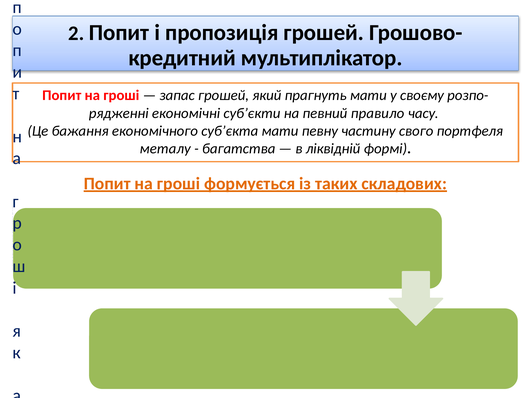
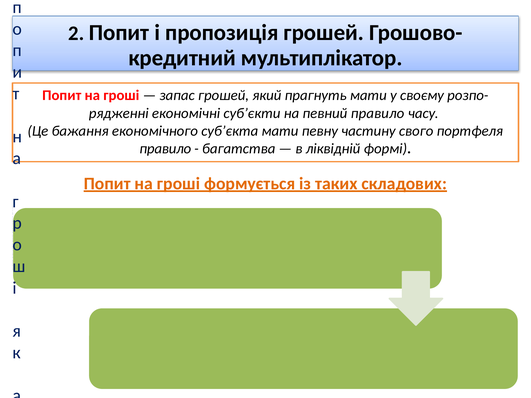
металу: металу -> правило (165, 149)
